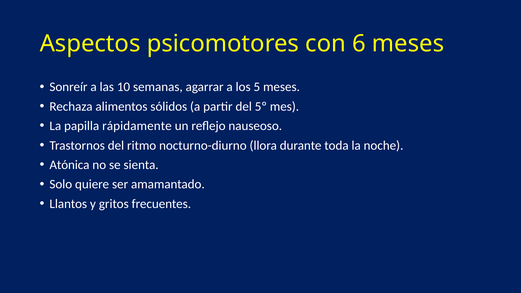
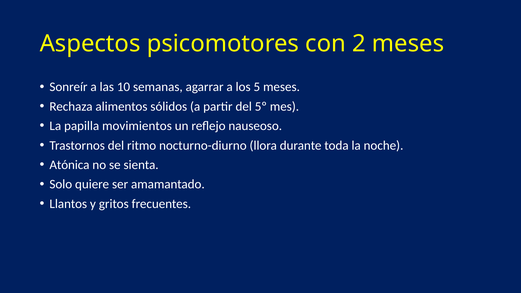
6: 6 -> 2 (359, 44)
rápidamente: rápidamente -> movimientos (137, 126)
